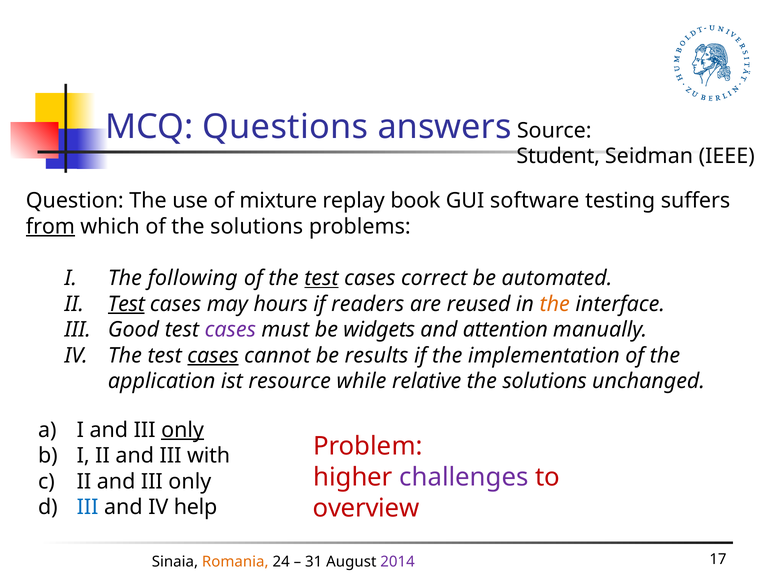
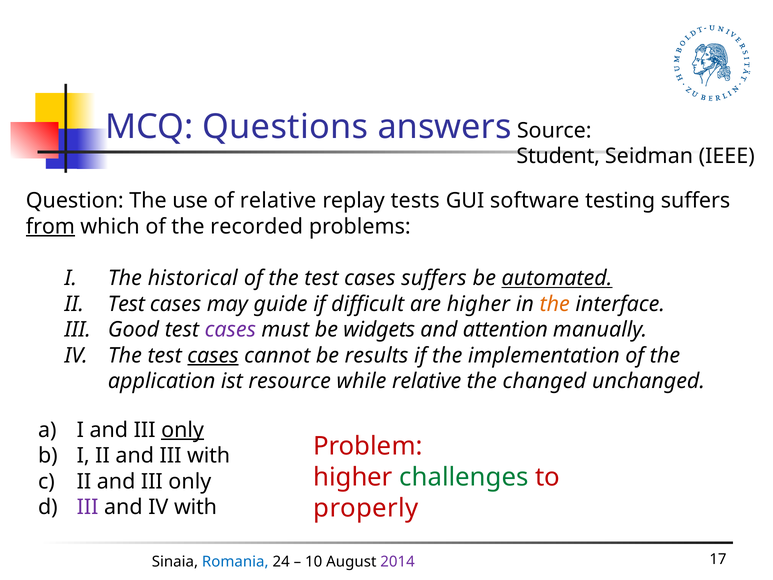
of mixture: mixture -> relative (278, 201)
book: book -> tests (415, 201)
of the solutions: solutions -> recorded (257, 226)
following: following -> historical (193, 278)
test underline: present -> none (321, 278)
cases correct: correct -> suffers (434, 278)
automated underline: none -> present (557, 278)
Test underline: present -> none (126, 304)
hours: hours -> guide (281, 304)
readers: readers -> difficult (368, 304)
are reused: reused -> higher (478, 304)
solutions: solutions -> changed (544, 381)
challenges colour: purple -> green (464, 477)
overview: overview -> properly (366, 508)
III colour: blue -> purple (88, 507)
IV help: help -> with (195, 507)
Romania colour: orange -> blue (235, 562)
31: 31 -> 10 (314, 562)
